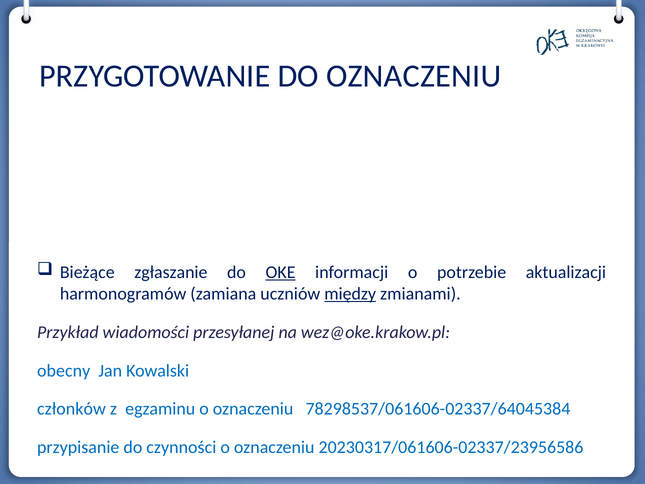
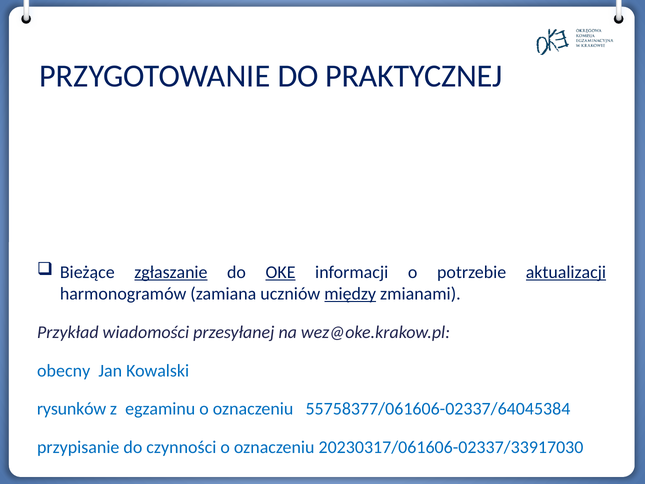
DO OZNACZENIU: OZNACZENIU -> PRAKTYCZNEJ (414, 76)
zgłaszanie underline: none -> present (171, 272)
aktualizacji underline: none -> present (566, 272)
członków: członków -> rysunków (72, 409)
78298537/061606-02337/64045384: 78298537/061606-02337/64045384 -> 55758377/061606-02337/64045384 (438, 409)
20230317/061606-02337/23956586: 20230317/061606-02337/23956586 -> 20230317/061606-02337/33917030 (451, 447)
